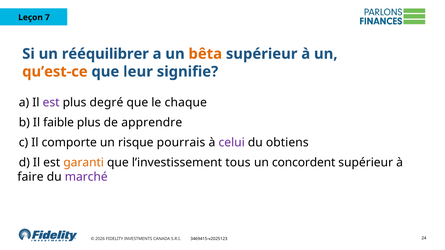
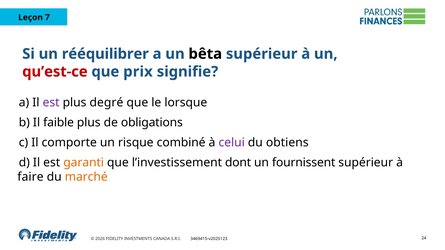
bêta colour: orange -> black (205, 54)
qu’est-ce colour: orange -> red (55, 72)
leur: leur -> prix (138, 72)
chaque: chaque -> lorsque (186, 103)
apprendre: apprendre -> obligations (152, 123)
pourrais: pourrais -> combiné (181, 143)
tous: tous -> dont (238, 163)
concordent: concordent -> fournissent (304, 163)
marché colour: purple -> orange (86, 177)
